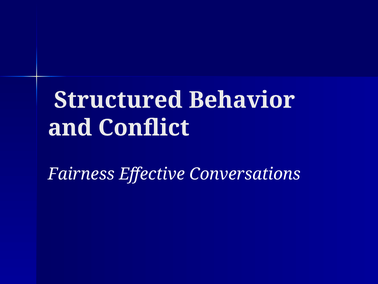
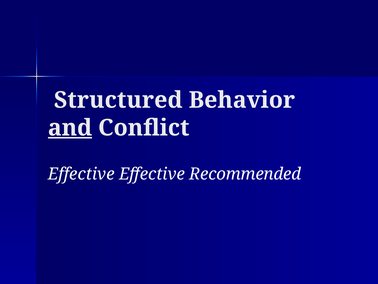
and underline: none -> present (70, 128)
Fairness: Fairness -> Effective (81, 174)
Conversations: Conversations -> Recommended (245, 174)
